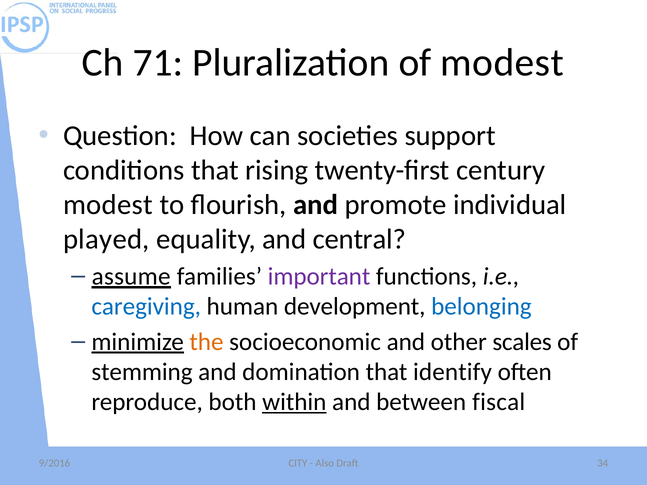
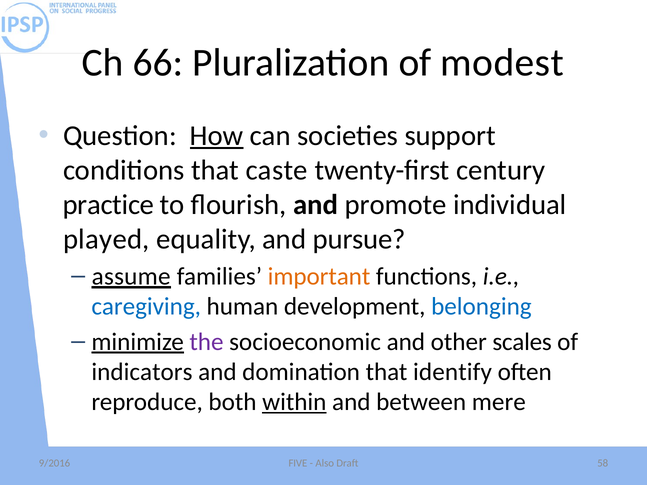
71: 71 -> 66 (158, 63)
How underline: none -> present (217, 136)
rising: rising -> caste (277, 170)
modest: modest -> practice (108, 205)
central: central -> pursue (359, 239)
important colour: purple -> orange (319, 276)
the colour: orange -> purple (206, 342)
stemming: stemming -> indicators (142, 372)
fiscal: fiscal -> mere (499, 402)
CITY: CITY -> FIVE (298, 463)
34: 34 -> 58 (603, 463)
